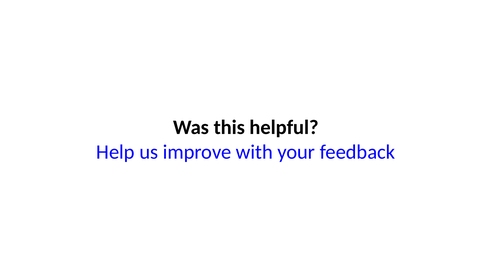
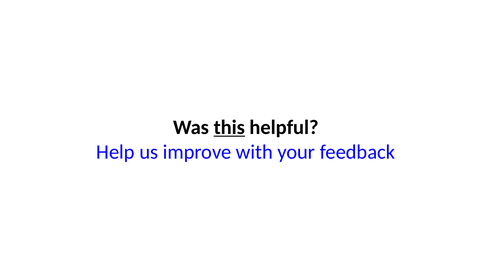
this underline: none -> present (229, 127)
